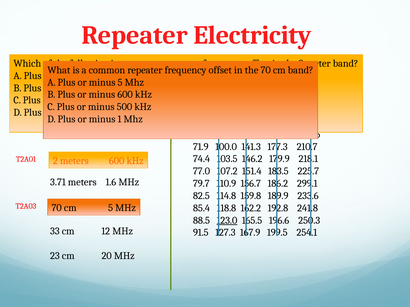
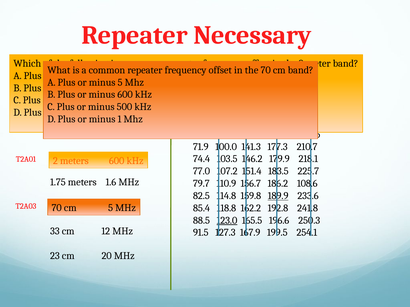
Electricity: Electricity -> Necessary (252, 35)
3.71: 3.71 -> 1.75 (58, 182)
299.1: 299.1 -> 108.6 (307, 184)
189.9 underline: none -> present (278, 196)
